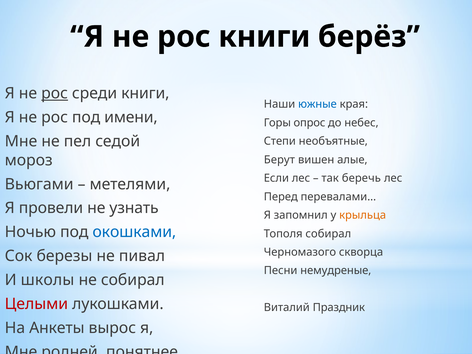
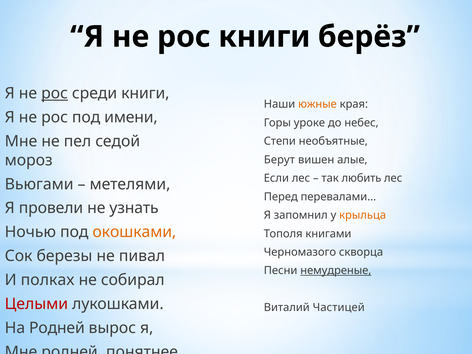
южные colour: blue -> orange (317, 104)
опрос: опрос -> уроке (309, 123)
беречь: беречь -> любить (361, 178)
окошками colour: blue -> orange (134, 232)
Тополя собирал: собирал -> книгами (328, 234)
немудреные underline: none -> present (336, 271)
школы: школы -> полках (48, 280)
Праздник: Праздник -> Частицей (339, 308)
На Анкеты: Анкеты -> Родней (57, 328)
